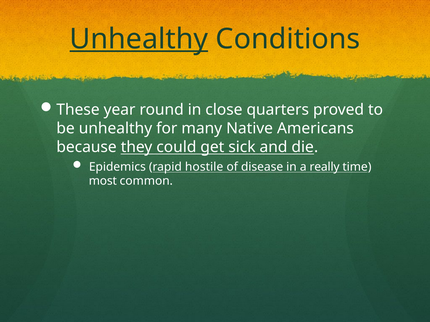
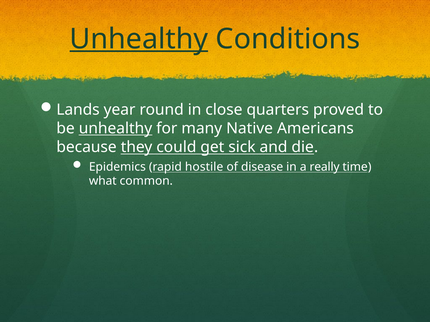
These: These -> Lands (78, 110)
unhealthy underline: none -> present (115, 129)
most: most -> what (103, 181)
